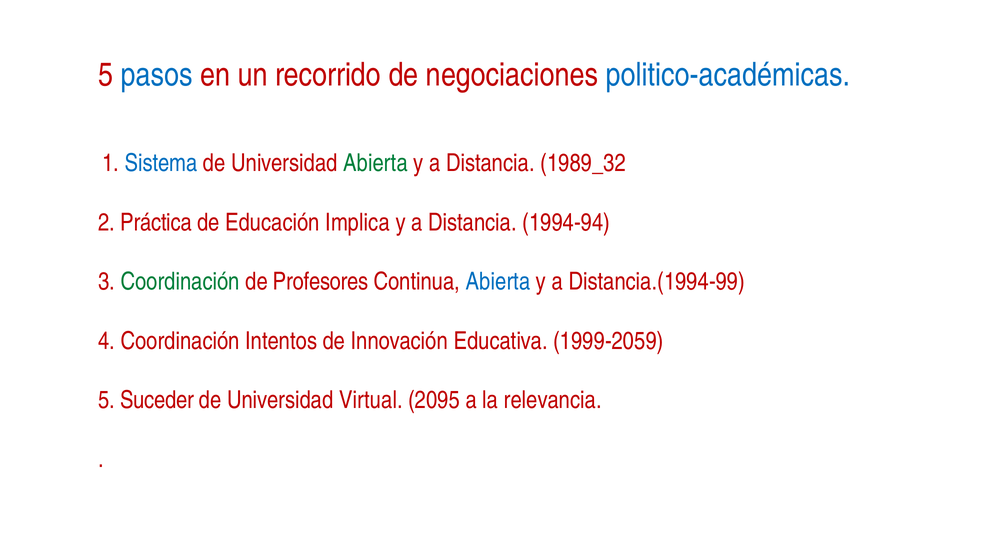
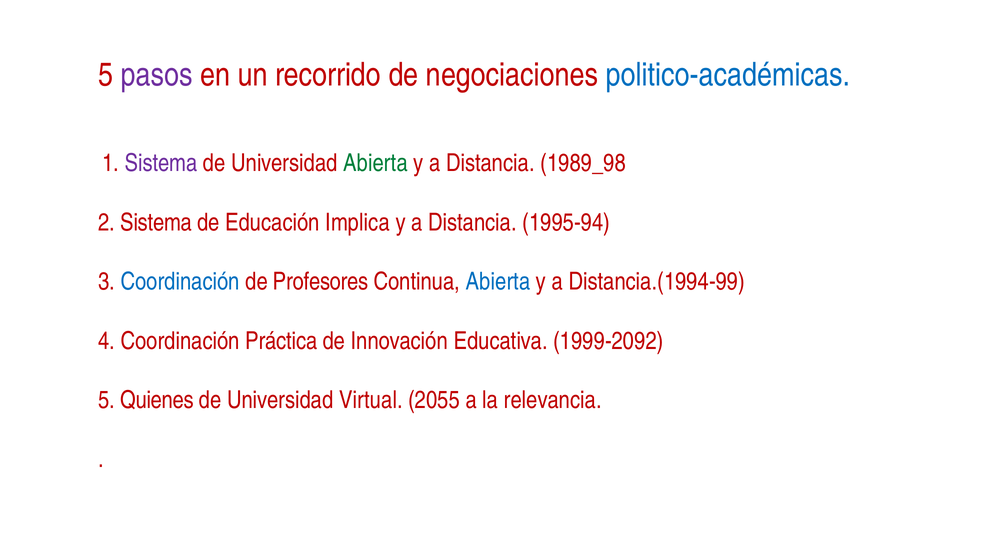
pasos colour: blue -> purple (157, 75)
Sistema colour: blue -> purple (161, 163)
1989_32: 1989_32 -> 1989_98 (583, 163)
2 Práctica: Práctica -> Sistema (156, 223)
1994-94: 1994-94 -> 1995-94 (566, 223)
Coordinación colour: green -> blue (180, 282)
Intentos: Intentos -> Práctica (281, 341)
1999-2059: 1999-2059 -> 1999-2092 (608, 341)
Suceder: Suceder -> Quienes (157, 400)
2095: 2095 -> 2055 (434, 400)
